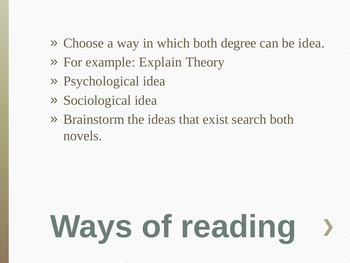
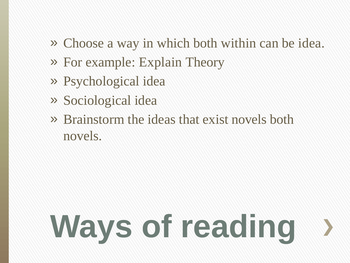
degree: degree -> within (239, 43)
exist search: search -> novels (249, 119)
